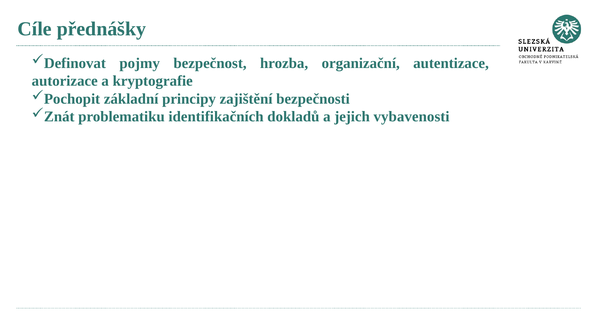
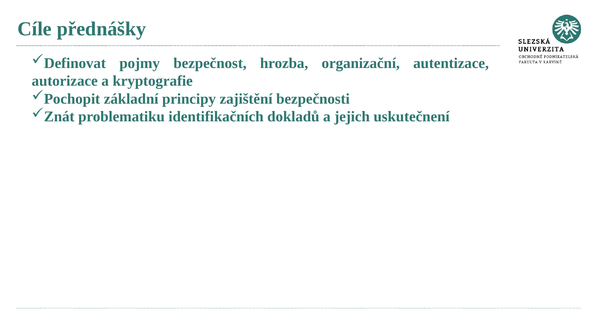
vybavenosti: vybavenosti -> uskutečnení (412, 117)
